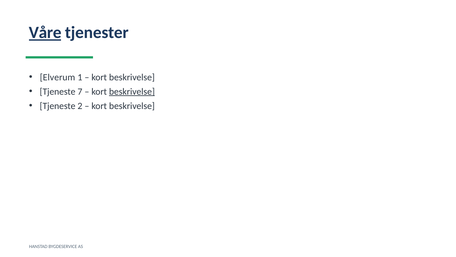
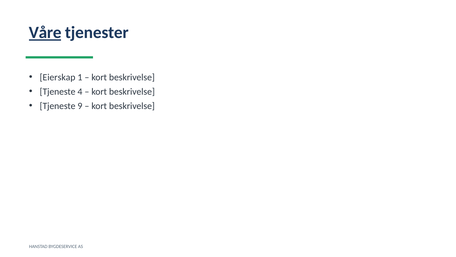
Elverum: Elverum -> Eierskap (58, 77)
7: 7 -> 4 (80, 91)
beskrivelse underline: present -> none (132, 91)
2: 2 -> 9 (80, 106)
